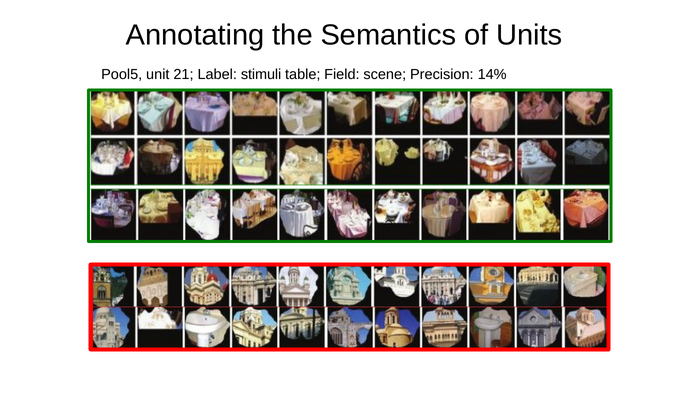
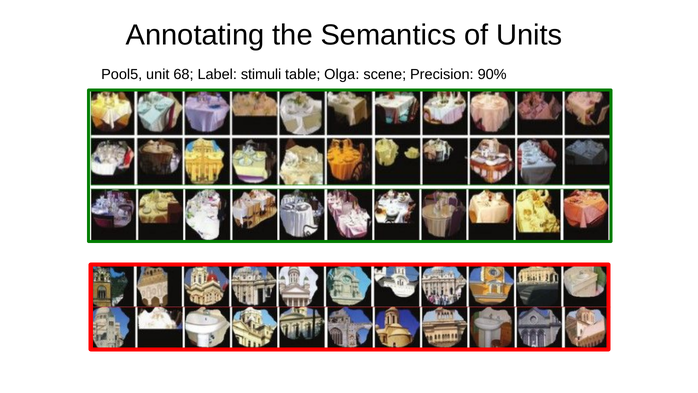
21: 21 -> 68 (184, 74)
Field: Field -> Olga (342, 74)
14%: 14% -> 90% (492, 74)
